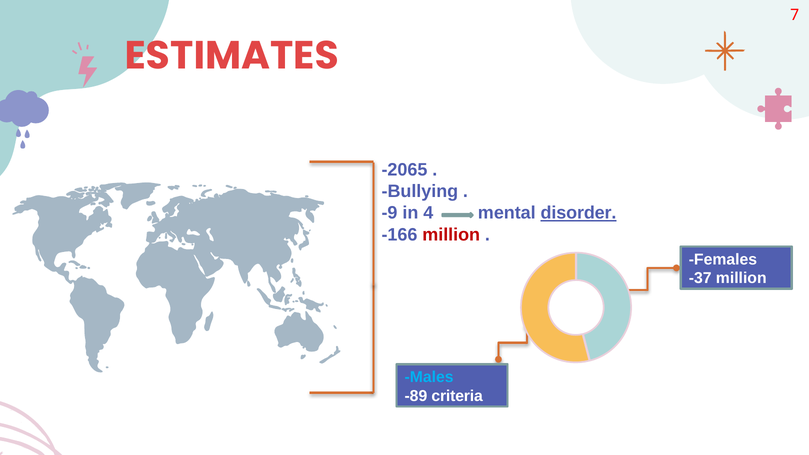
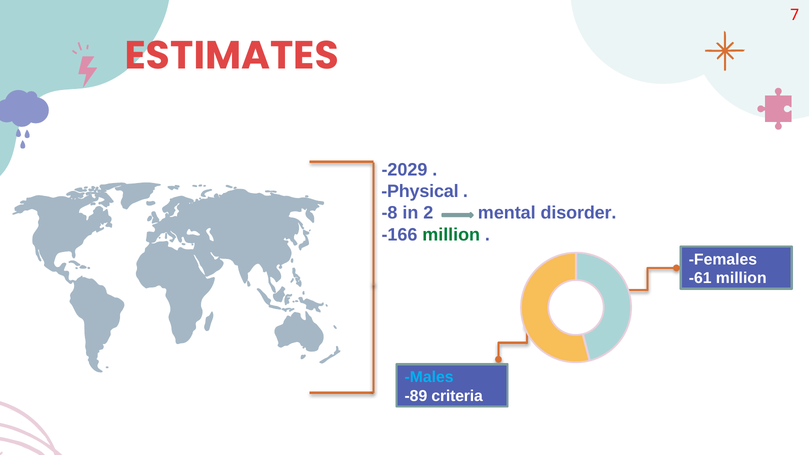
-2065: -2065 -> -2029 (404, 170)
Bullying: Bullying -> Physical (420, 192)
-9: -9 -> -8 (390, 213)
4: 4 -> 2 (428, 213)
disorder underline: present -> none (579, 213)
million colour: red -> green (451, 235)
-37: -37 -> -61 (700, 278)
